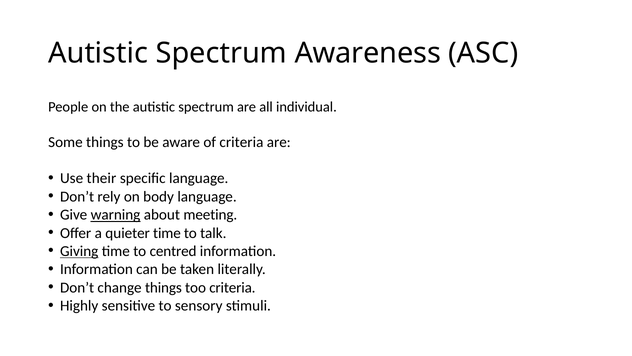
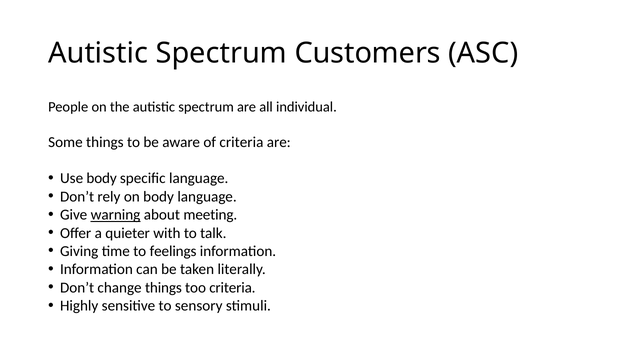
Awareness: Awareness -> Customers (368, 53)
Use their: their -> body (102, 178)
quieter time: time -> with (167, 233)
Giving underline: present -> none (79, 251)
centred: centred -> feelings (173, 251)
